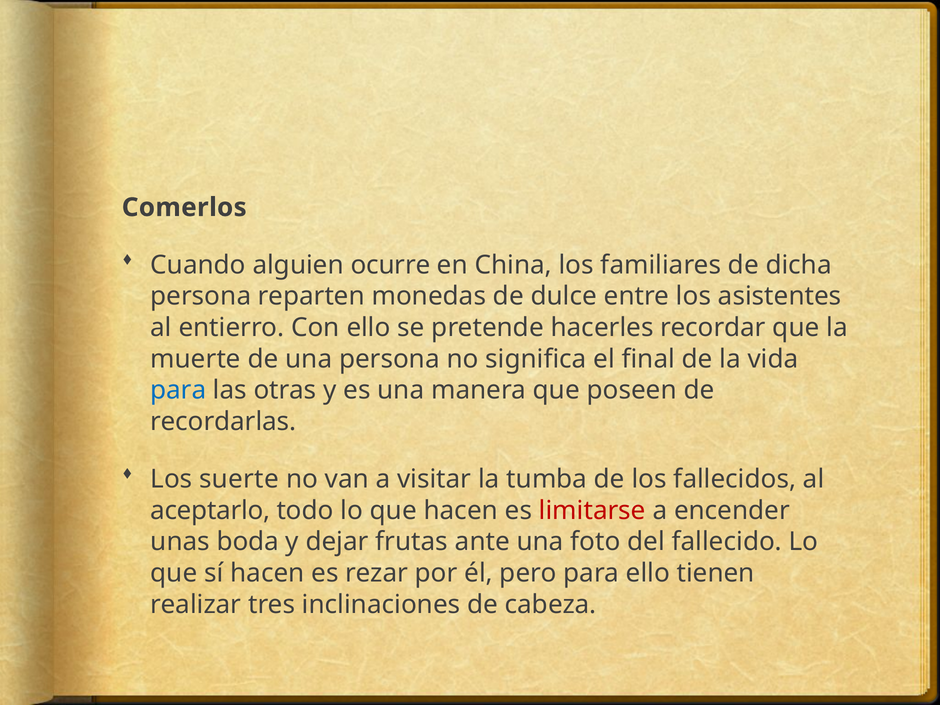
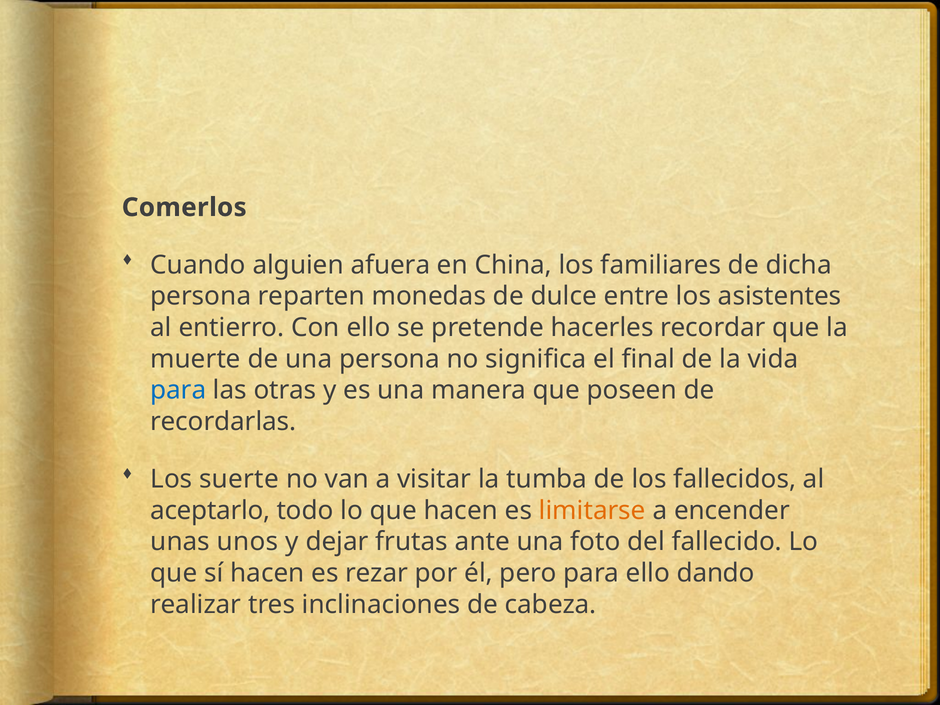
ocurre: ocurre -> afuera (390, 265)
limitarse colour: red -> orange (592, 510)
boda: boda -> unos (248, 542)
tienen: tienen -> dando (716, 573)
